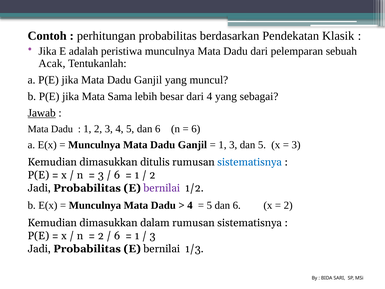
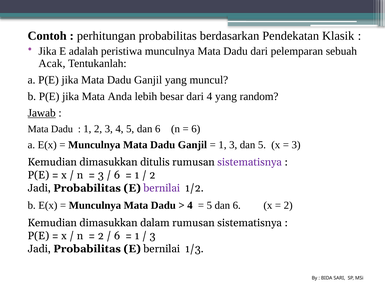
Sama: Sama -> Anda (120, 96)
sebagai: sebagai -> random (259, 96)
sistematisnya colour: blue -> purple (250, 162)
